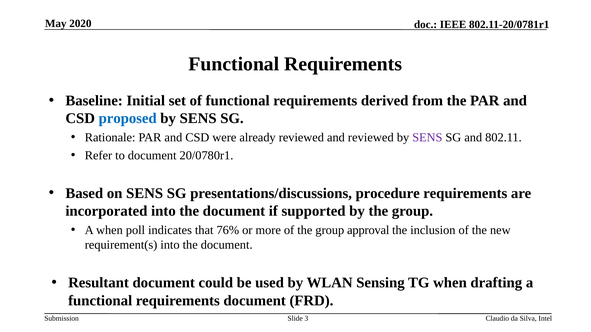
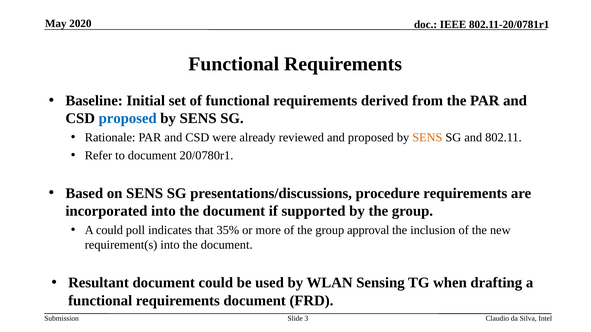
and reviewed: reviewed -> proposed (371, 138)
SENS colour: purple -> orange (427, 138)
A when: when -> could (110, 230)
76%: 76% -> 35% (228, 230)
